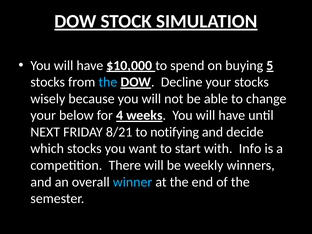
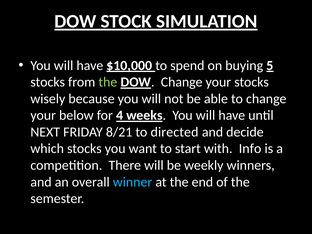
the colour: light blue -> light green (108, 82)
DOW Decline: Decline -> Change (182, 82)
notifying: notifying -> directed (175, 132)
